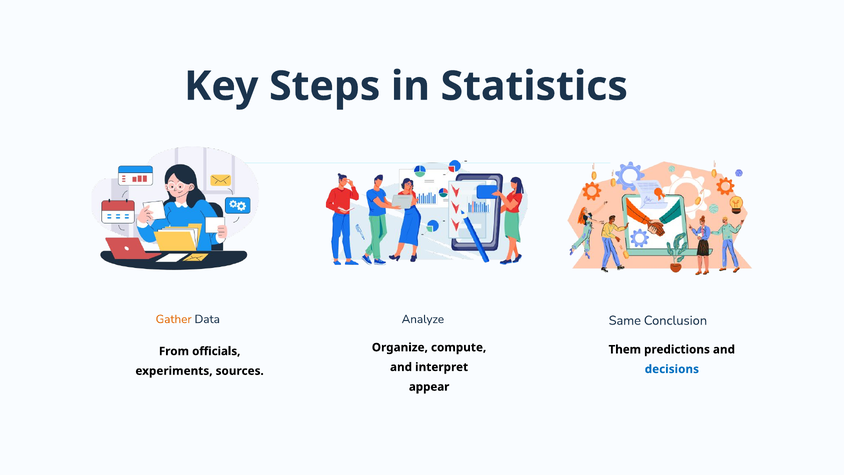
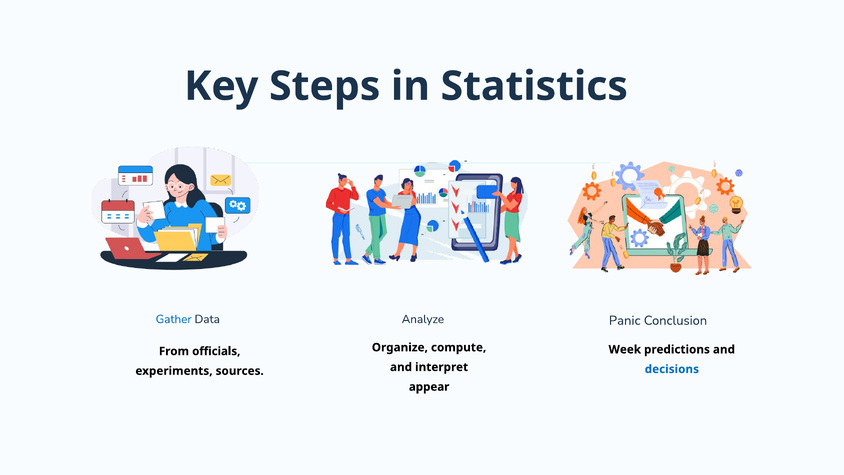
Gather colour: orange -> blue (174, 319)
Same: Same -> Panic (625, 320)
Them: Them -> Week (625, 349)
